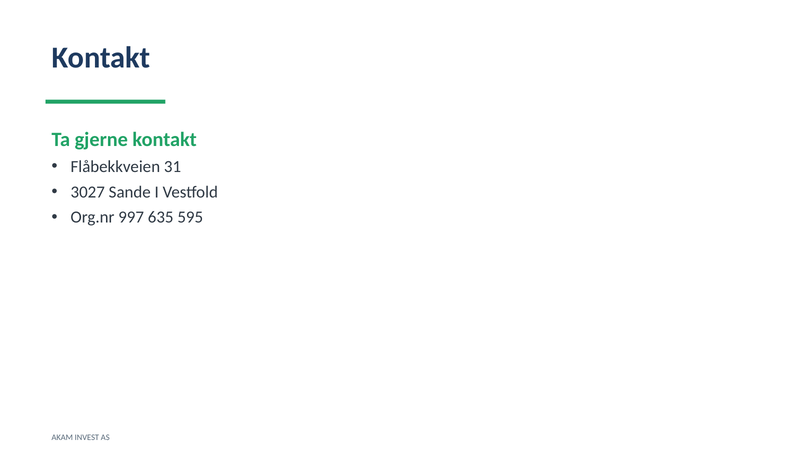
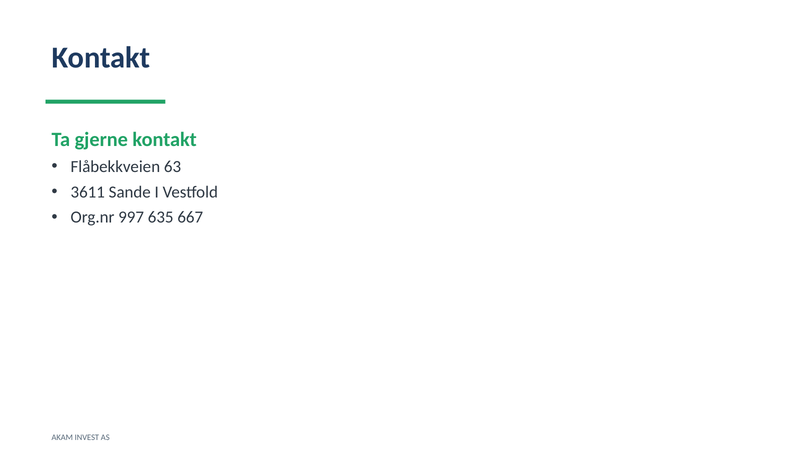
31: 31 -> 63 (172, 167)
3027: 3027 -> 3611 (88, 192)
595: 595 -> 667 (190, 217)
